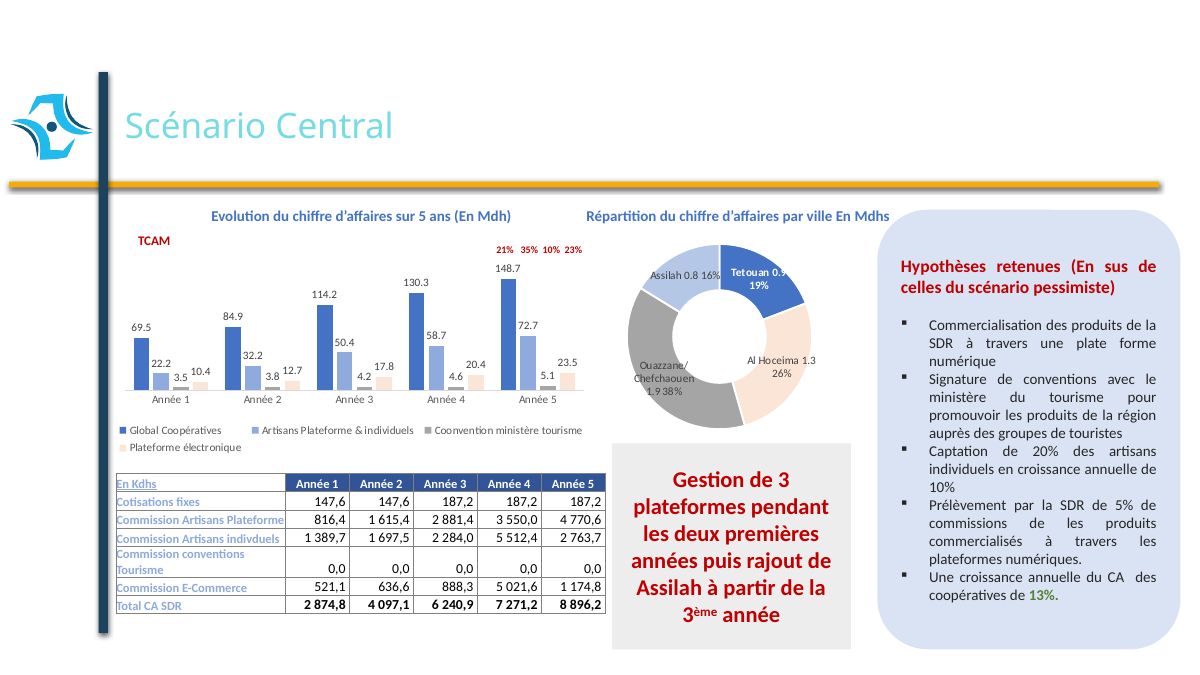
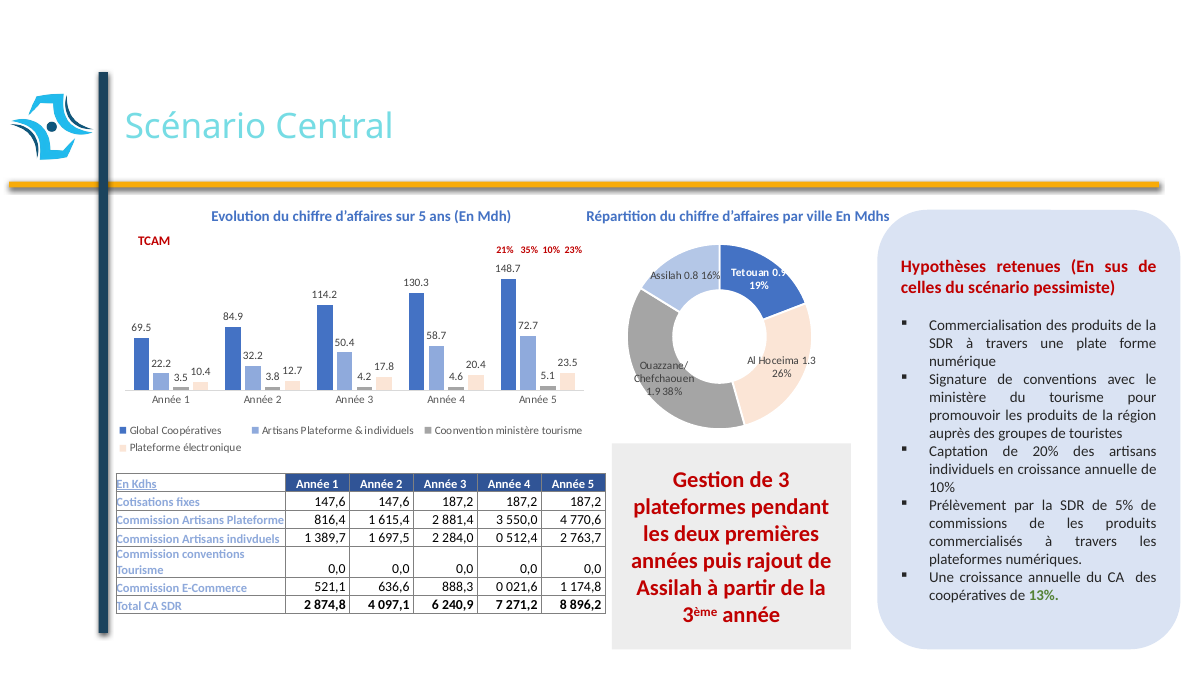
284,0 5: 5 -> 0 (500, 538)
888,3 5: 5 -> 0 (500, 587)
